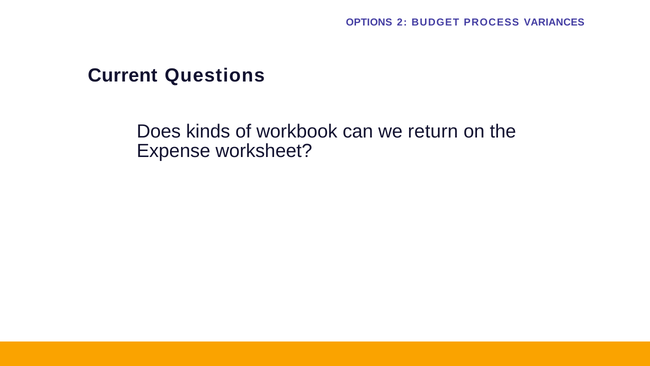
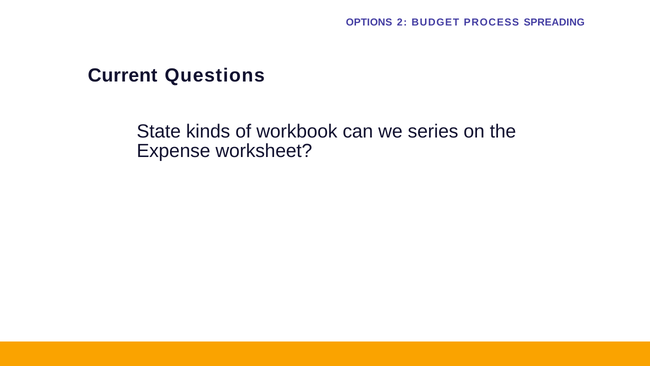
VARIANCES: VARIANCES -> SPREADING (554, 23)
Does: Does -> State (159, 131)
return: return -> series (433, 131)
